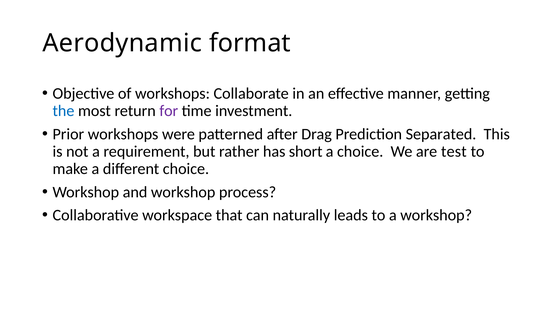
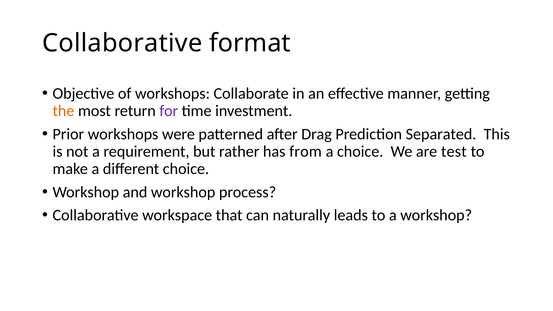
Aerodynamic: Aerodynamic -> Collaborative (122, 43)
the colour: blue -> orange (63, 111)
short: short -> from (306, 152)
